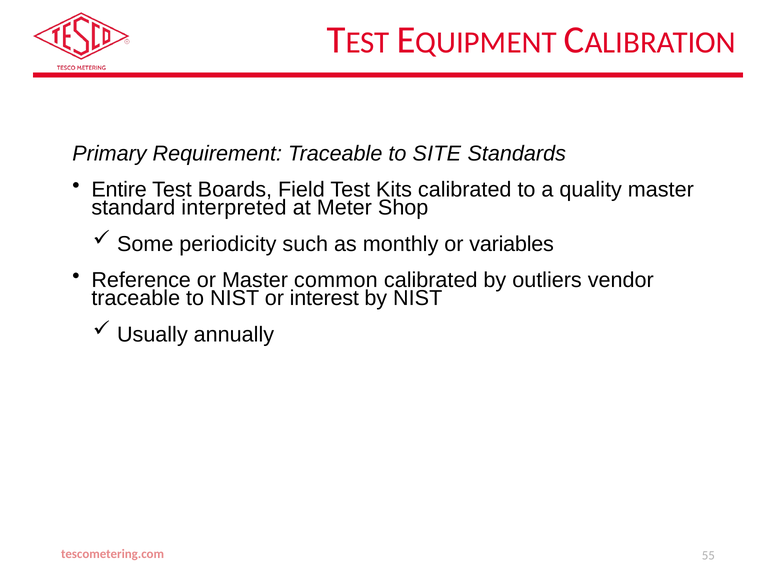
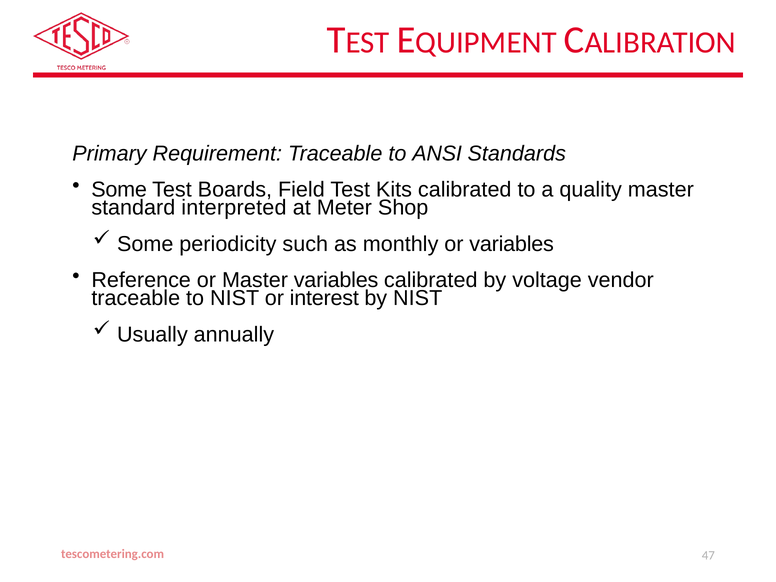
SITE: SITE -> ANSI (437, 153)
Entire: Entire -> Some (119, 190)
Master common: common -> variables (336, 280)
outliers: outliers -> voltage (547, 280)
55: 55 -> 47 (708, 556)
